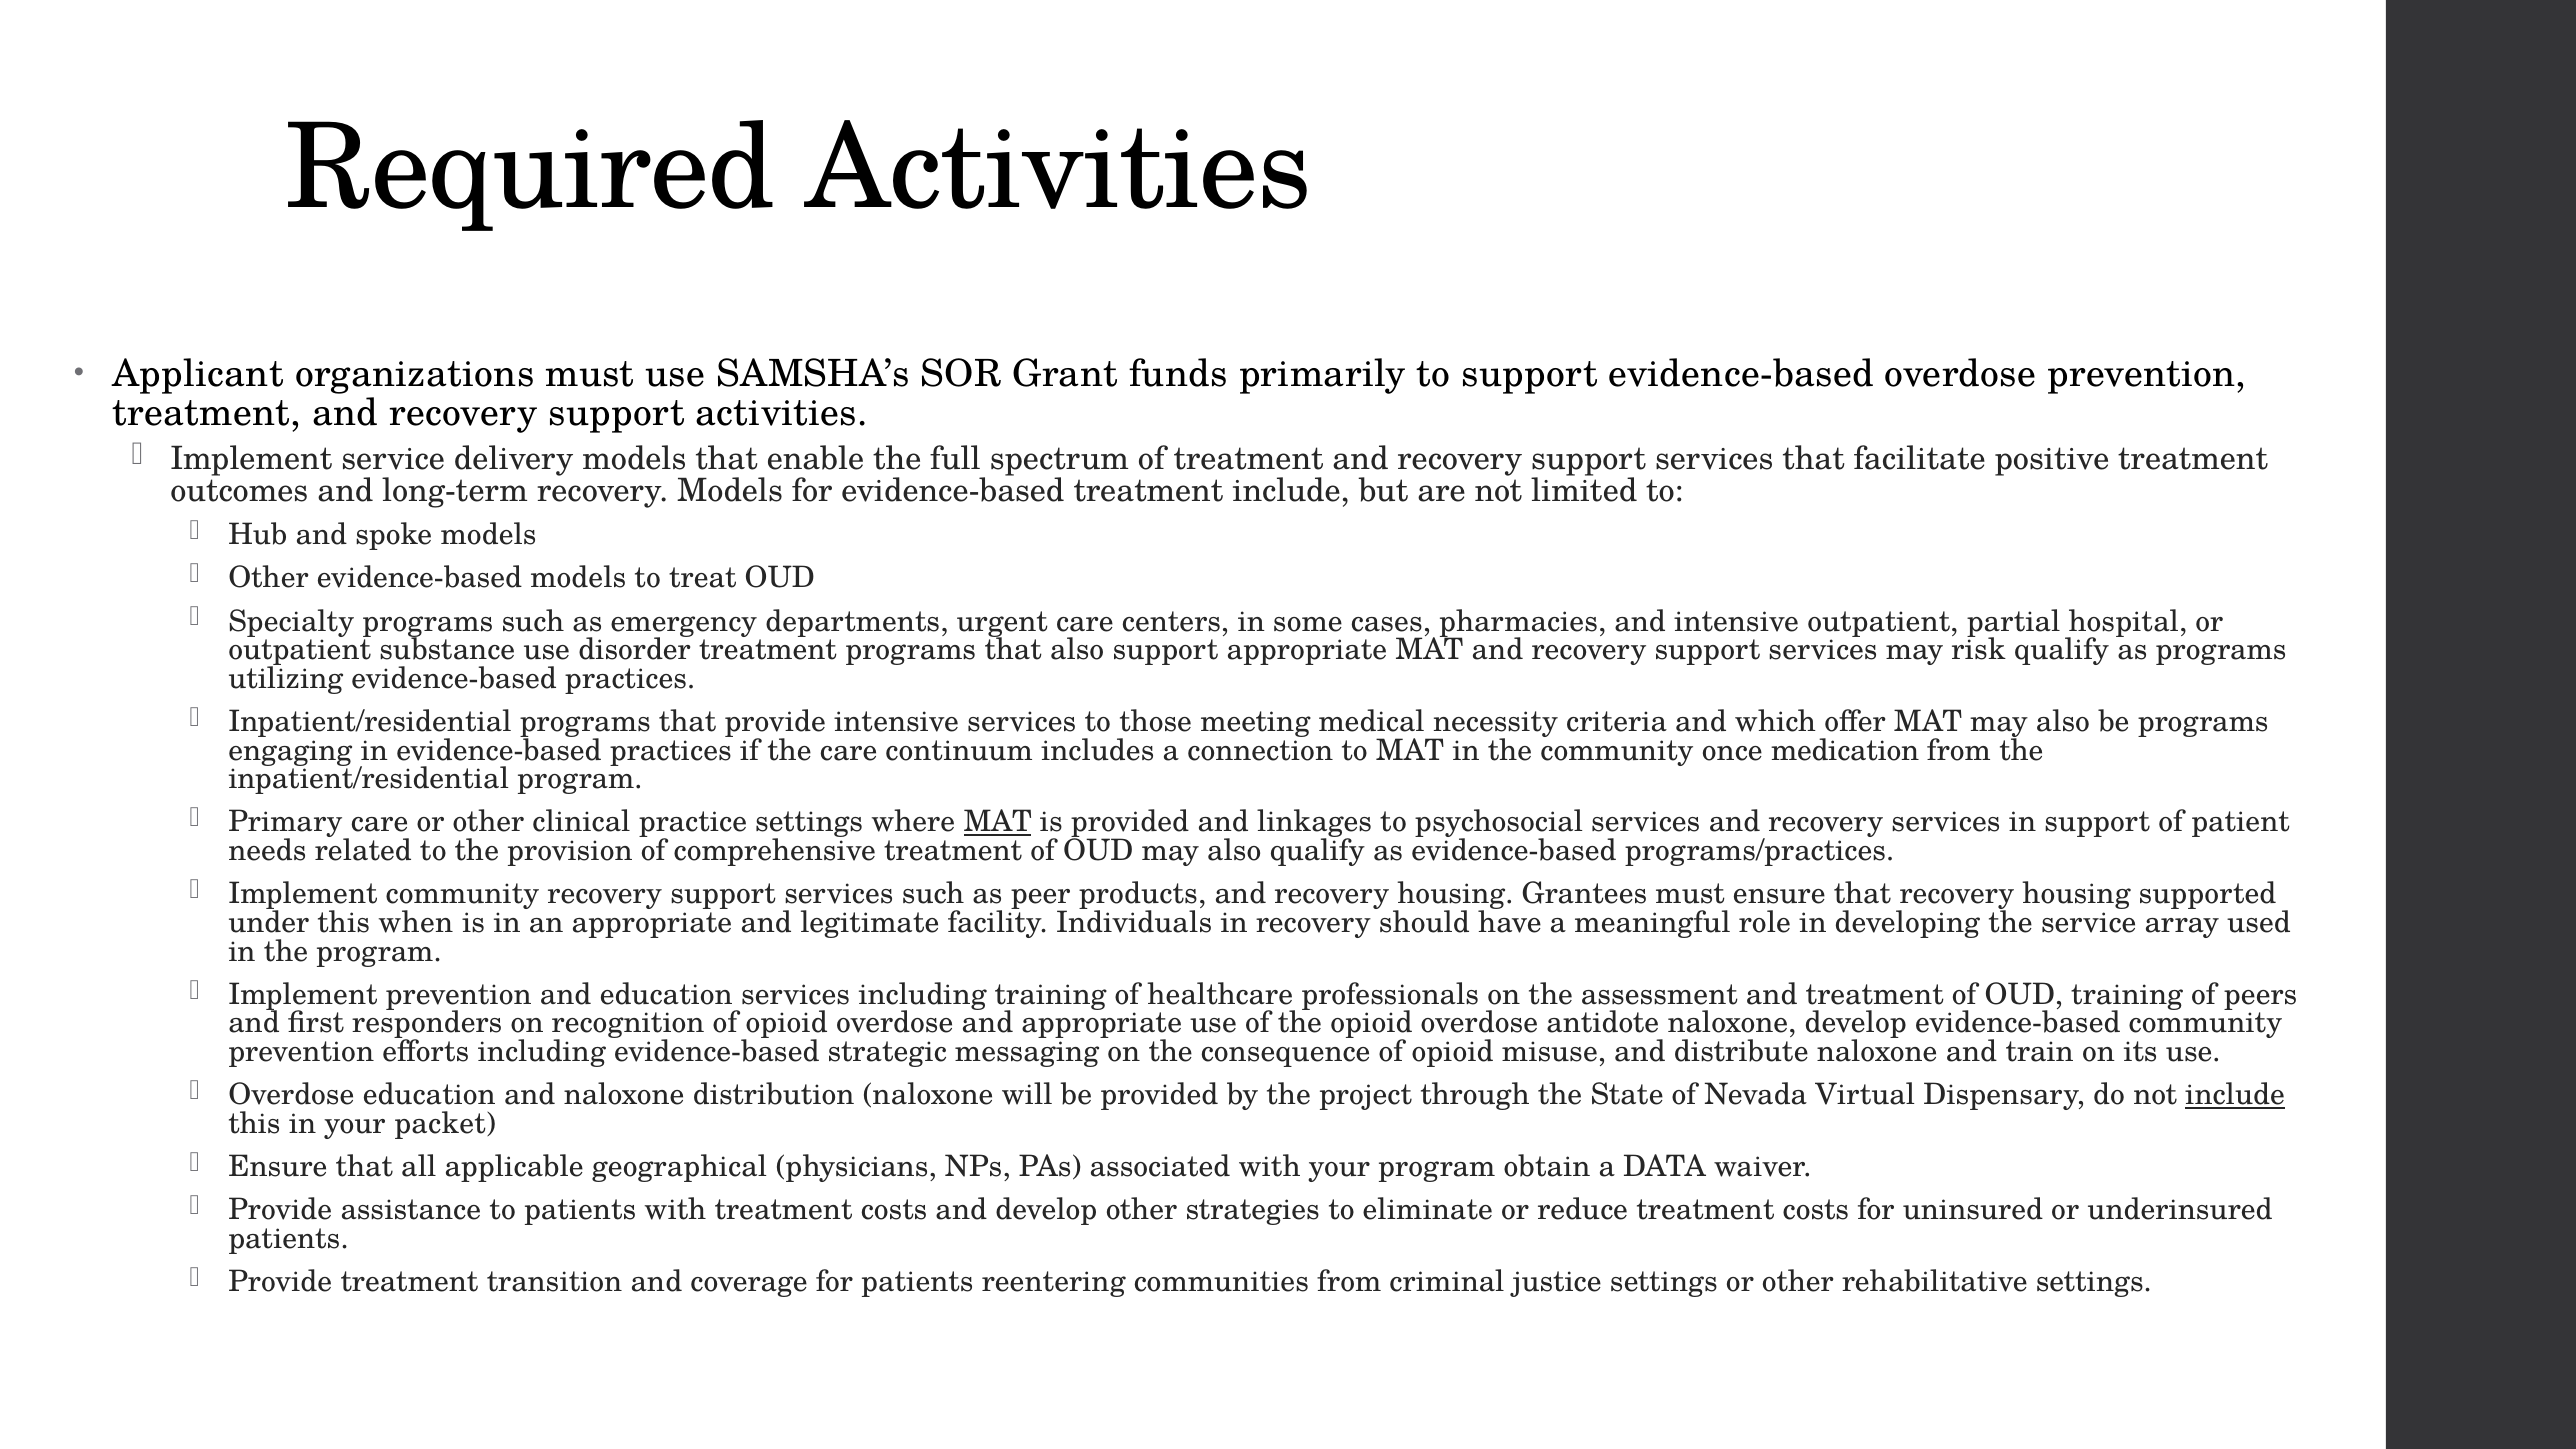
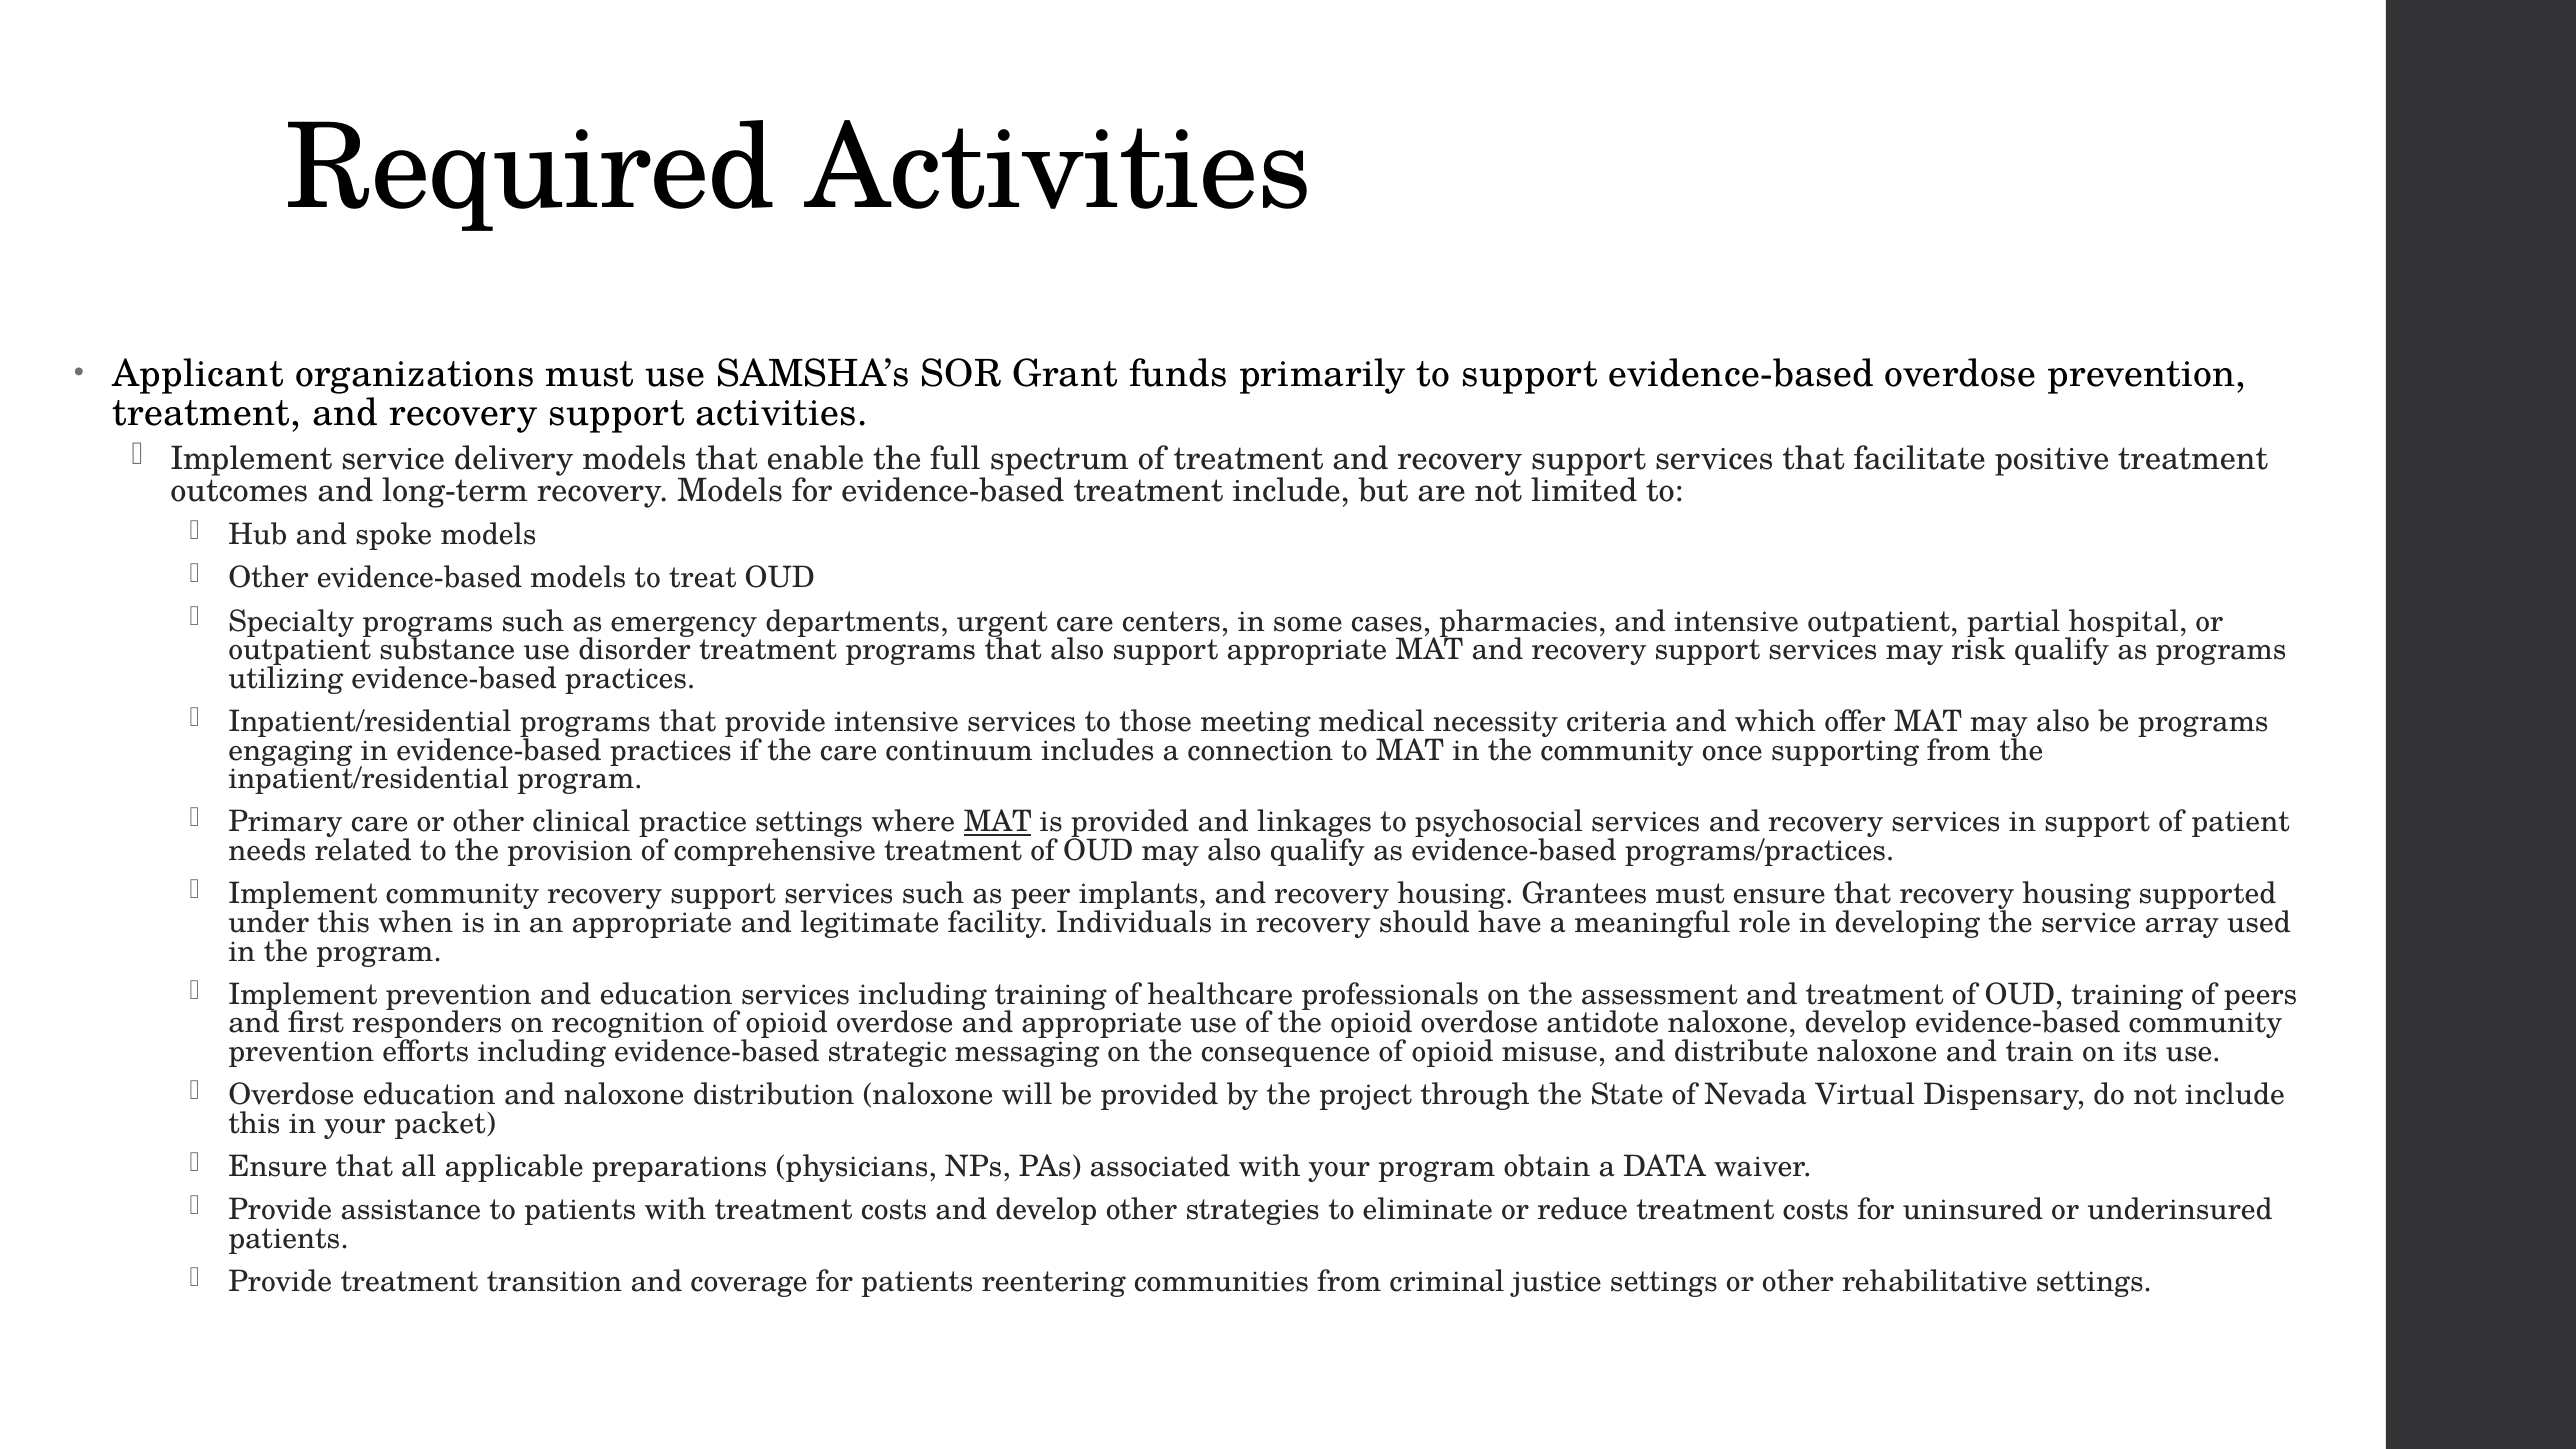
medication: medication -> supporting (1845, 750)
products: products -> implants (1143, 894)
include underline: present -> none (2235, 1095)
geographical: geographical -> preparations (680, 1167)
